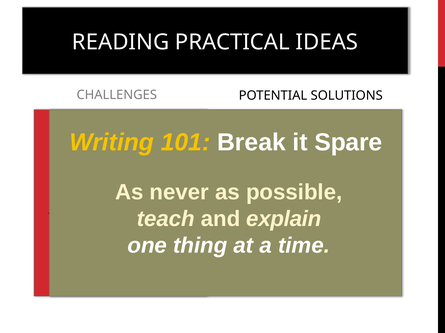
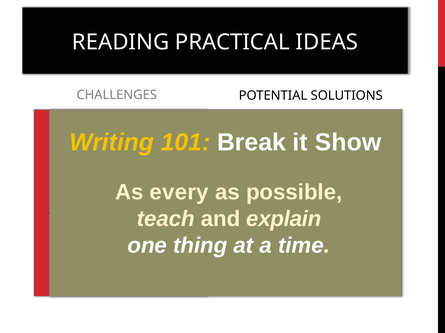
Spare: Spare -> Show (348, 143)
never: never -> every (179, 193)
